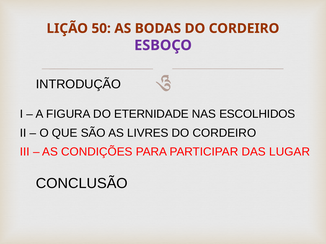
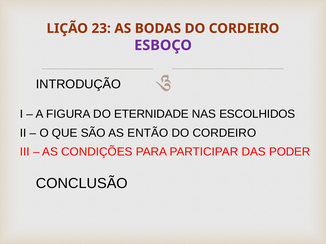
50: 50 -> 23 (101, 28)
LIVRES: LIVRES -> ENTÃO (148, 133)
LUGAR: LUGAR -> PODER (290, 152)
